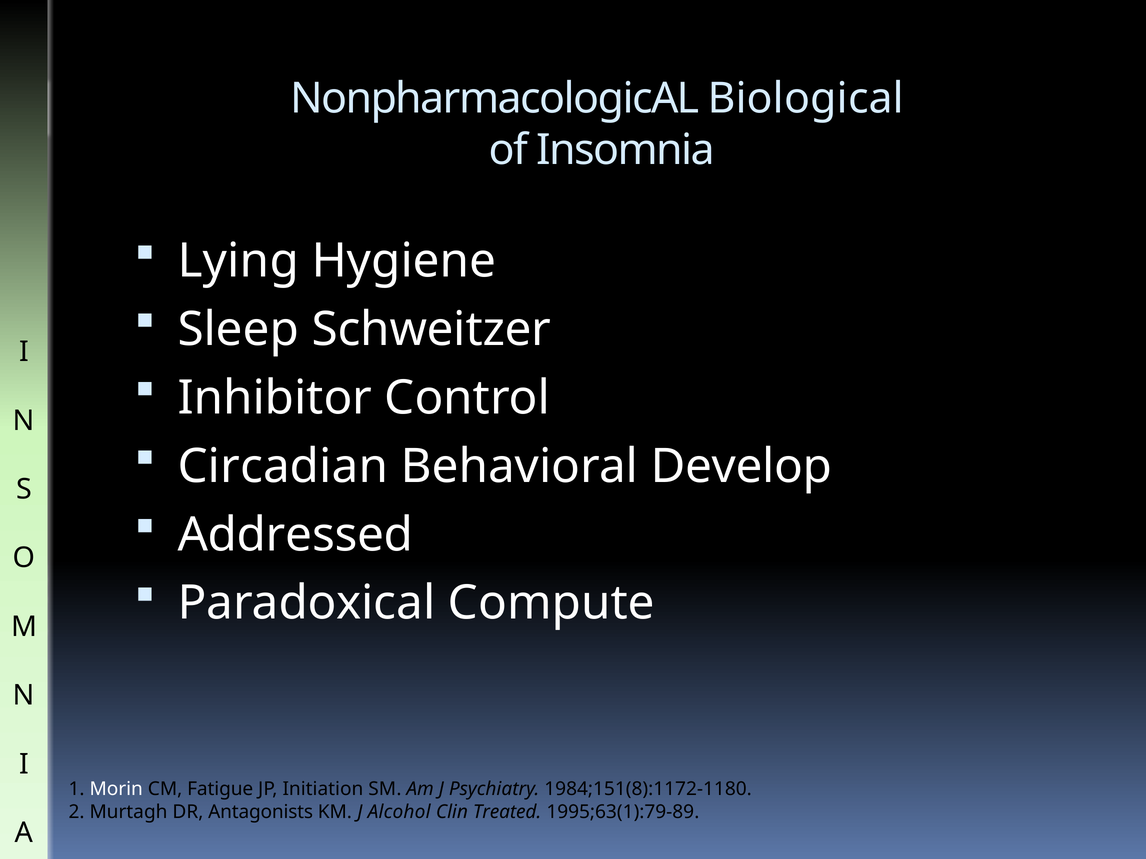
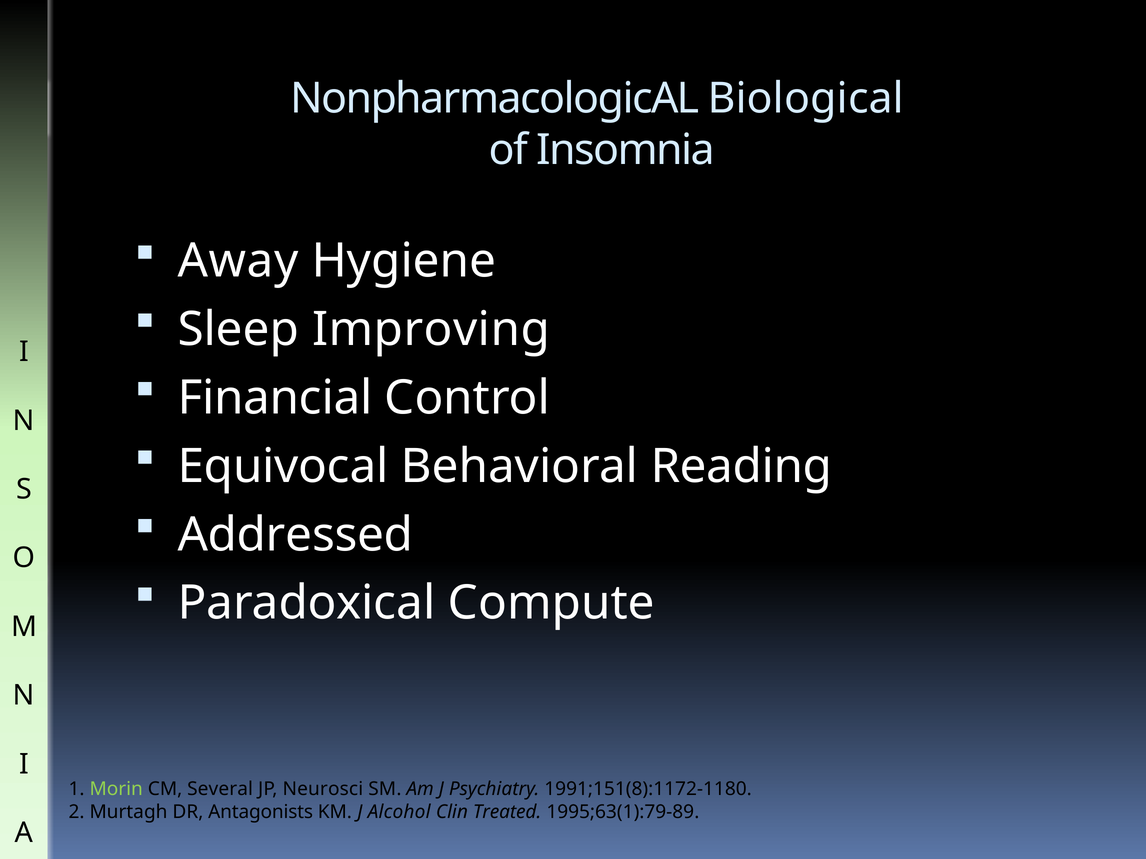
Lying: Lying -> Away (238, 261)
Schweitzer: Schweitzer -> Improving (431, 330)
Inhibitor: Inhibitor -> Financial (275, 398)
Circadian: Circadian -> Equivocal (283, 467)
Develop: Develop -> Reading (741, 467)
Morin colour: white -> light green (116, 790)
Fatigue: Fatigue -> Several (220, 790)
Initiation: Initiation -> Neurosci (323, 790)
1984;151(8):1172-1180: 1984;151(8):1172-1180 -> 1991;151(8):1172-1180 (648, 790)
